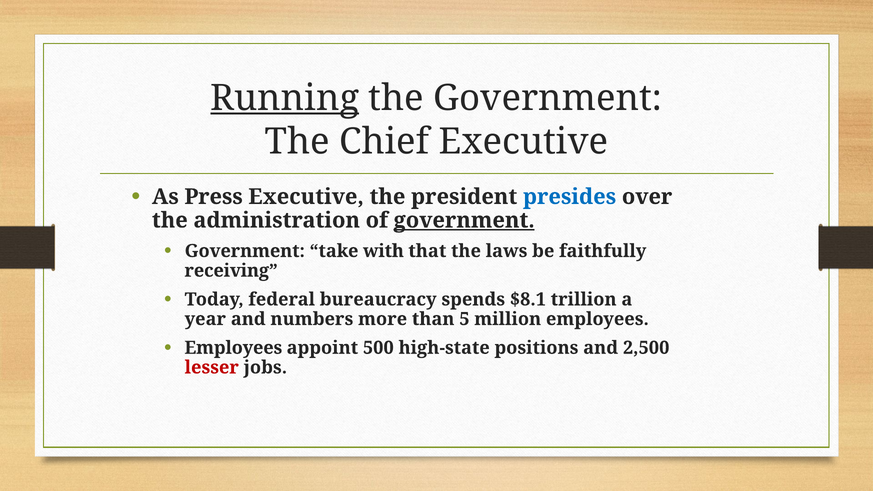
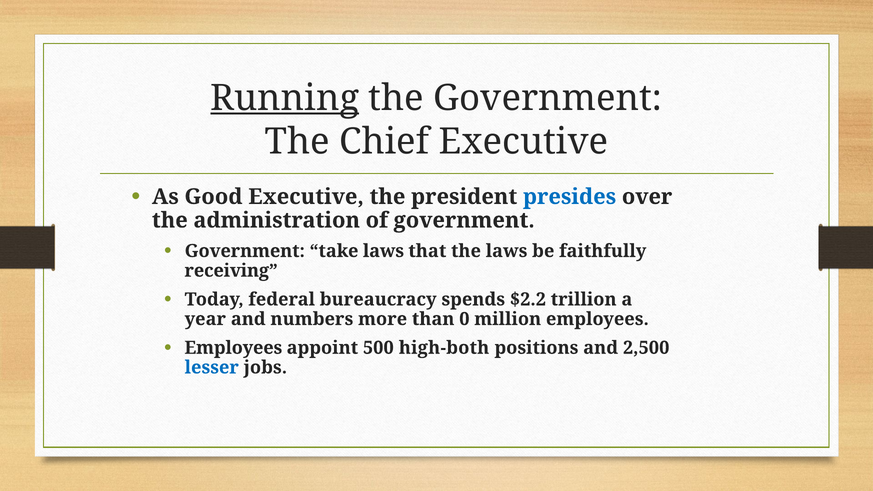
Press: Press -> Good (213, 197)
government underline: present -> none (464, 220)
take with: with -> laws (383, 251)
$8.1: $8.1 -> $2.2 (528, 299)
5: 5 -> 0 (464, 319)
high-state: high-state -> high-both (444, 348)
lesser colour: red -> blue (212, 367)
